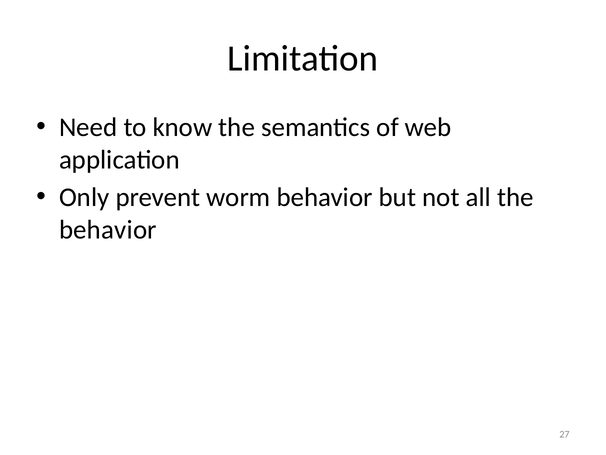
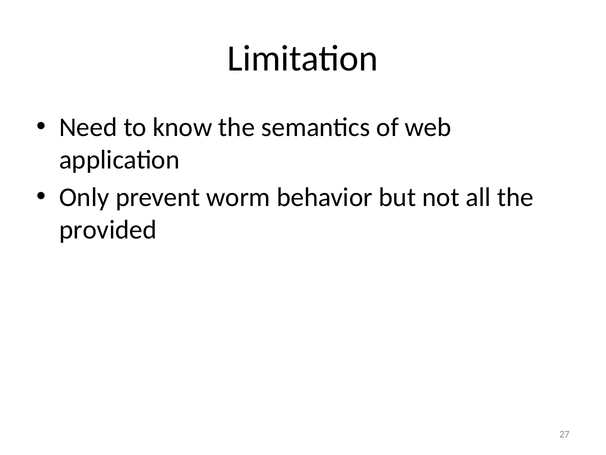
behavior: behavior -> provided (108, 230)
